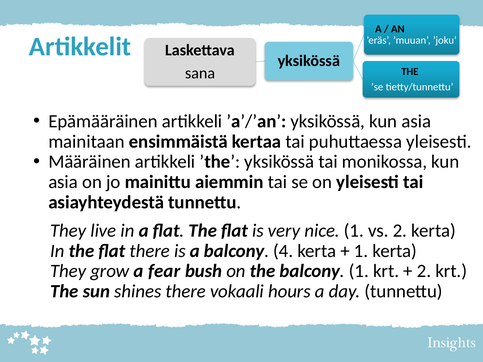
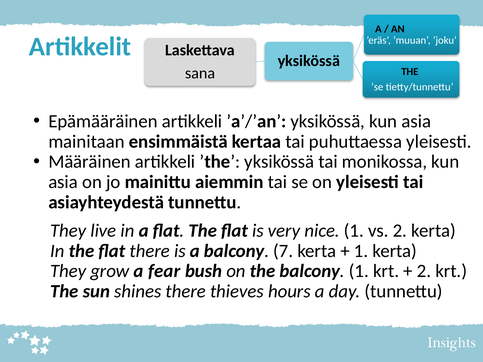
4: 4 -> 7 (283, 251)
vokaali: vokaali -> thieves (237, 292)
